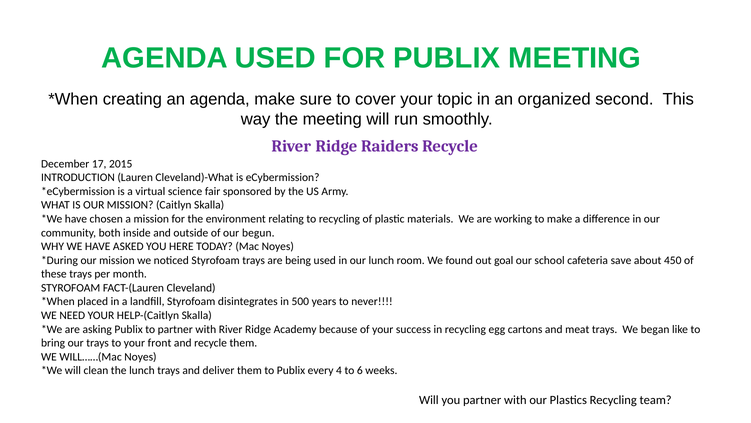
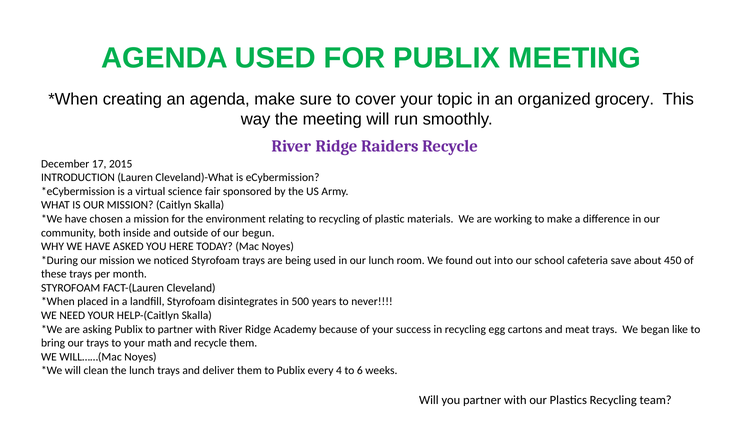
second: second -> grocery (625, 99)
goal: goal -> into (504, 260)
front: front -> math (160, 343)
